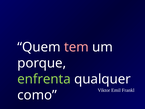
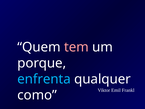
enfrenta colour: light green -> light blue (44, 79)
